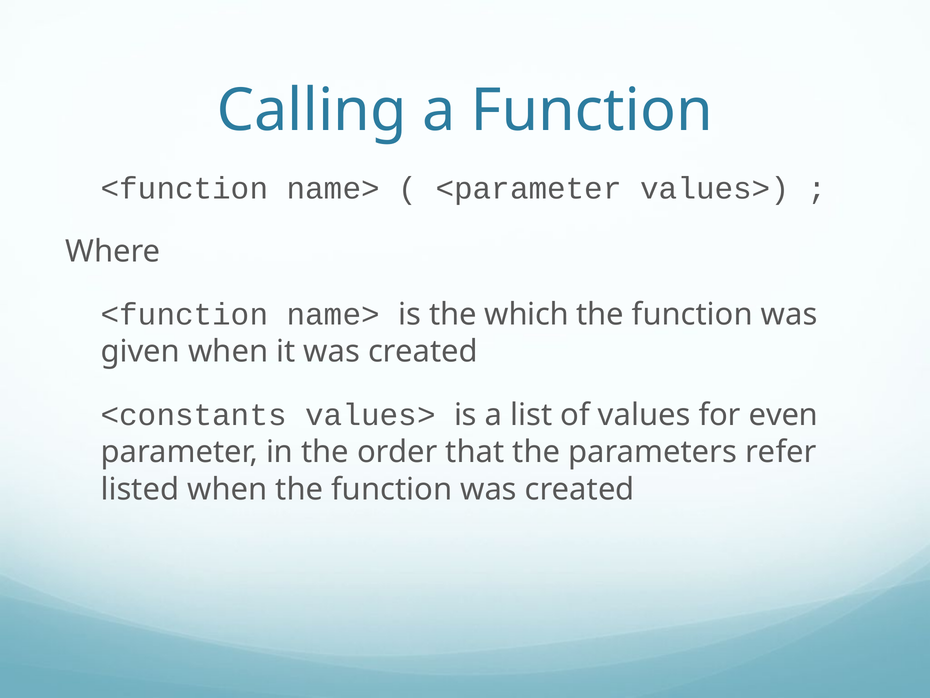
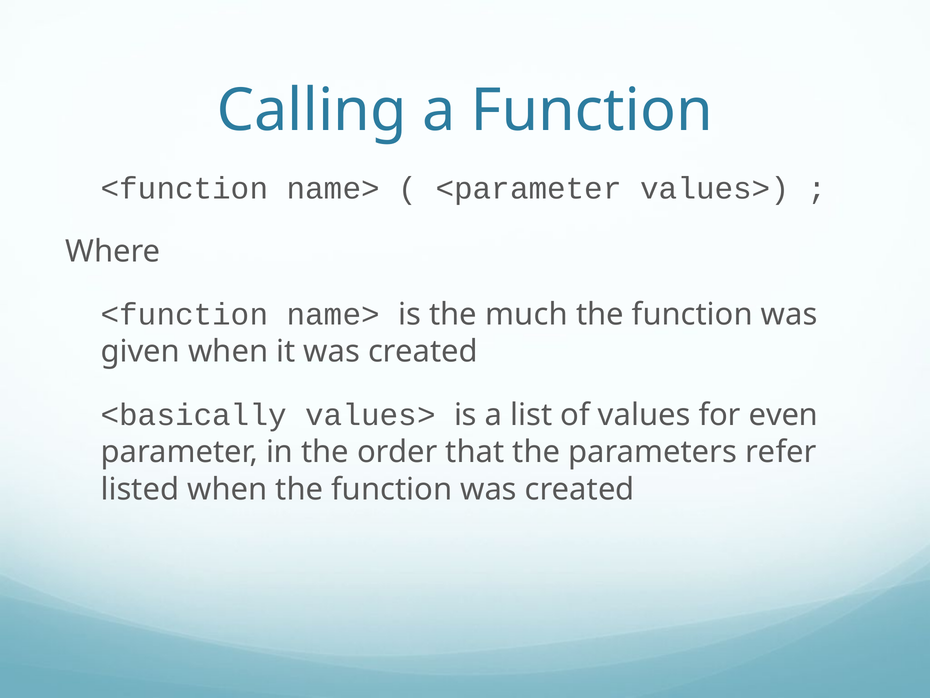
which: which -> much (526, 314)
<constants: <constants -> <basically (194, 415)
